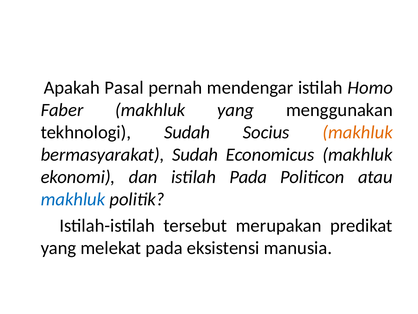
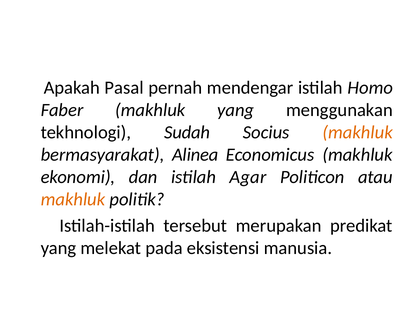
bermasyarakat Sudah: Sudah -> Alinea (195, 155)
istilah Pada: Pada -> Agar (248, 177)
makhluk colour: blue -> orange (73, 199)
